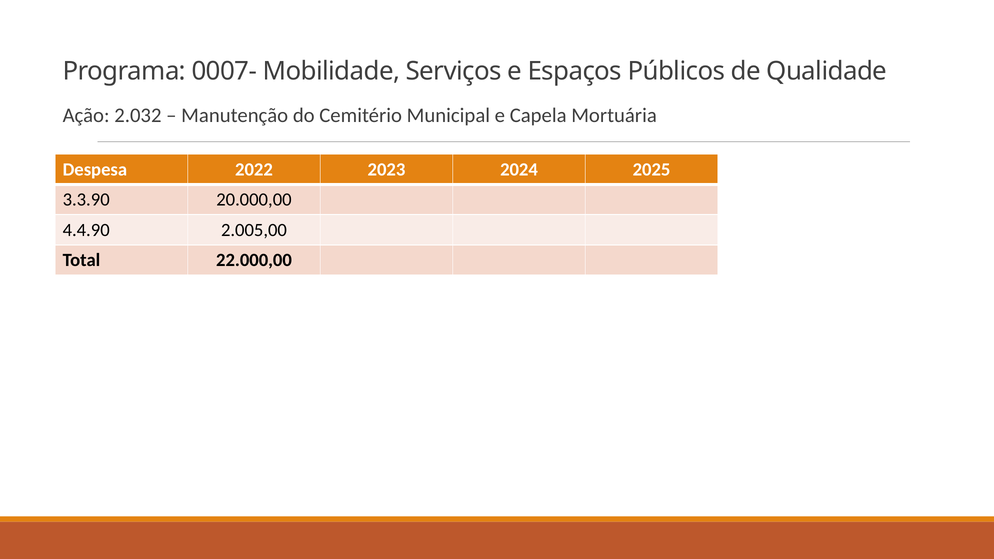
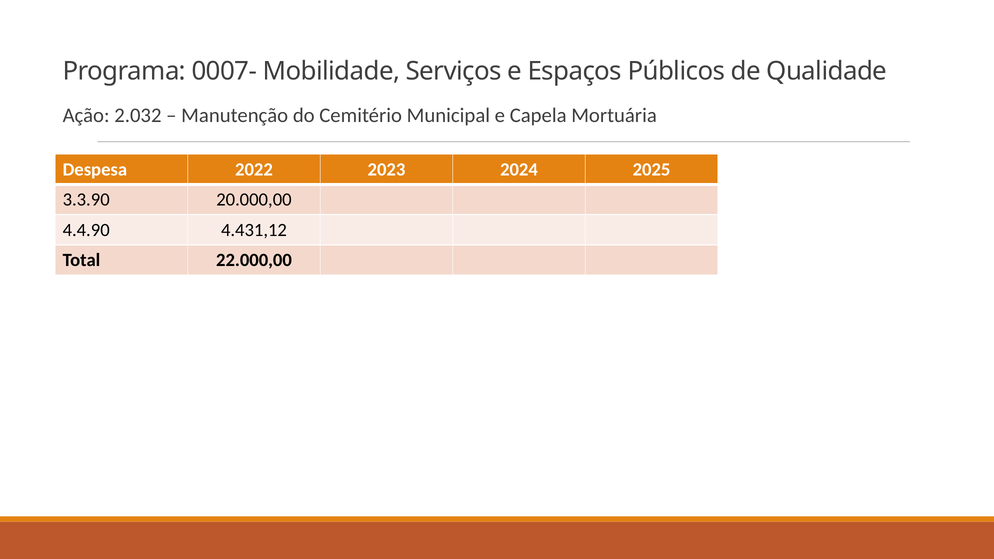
2.005,00: 2.005,00 -> 4.431,12 (254, 230)
